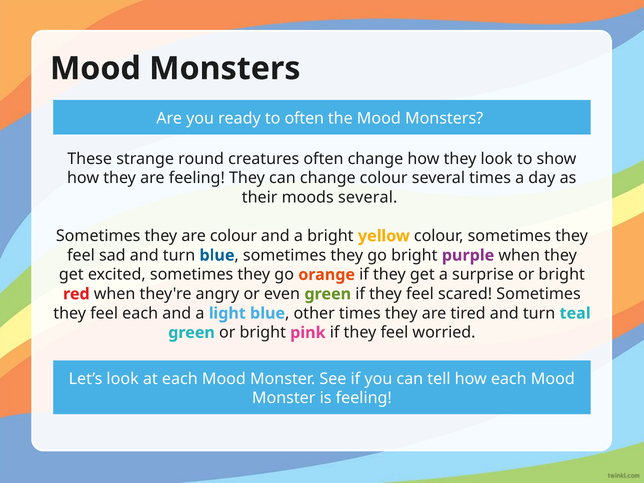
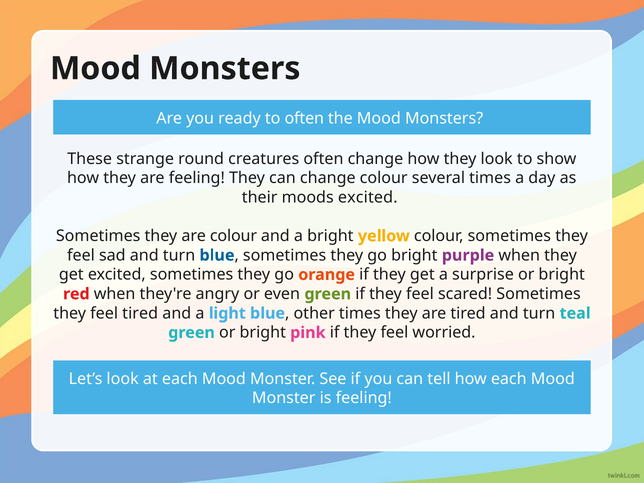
moods several: several -> excited (368, 197)
feel each: each -> tired (140, 313)
